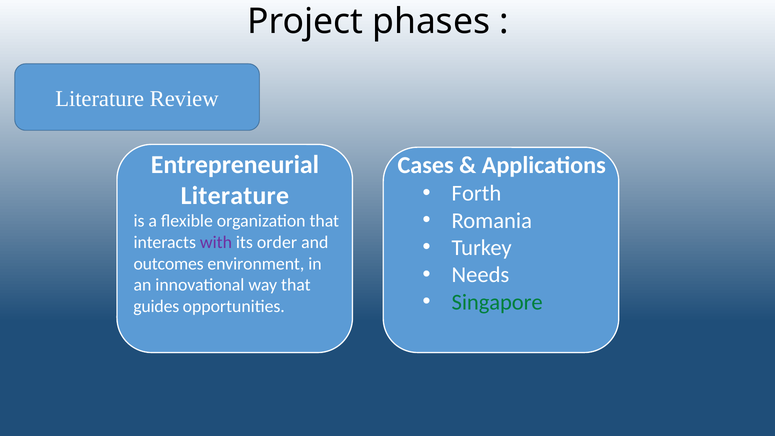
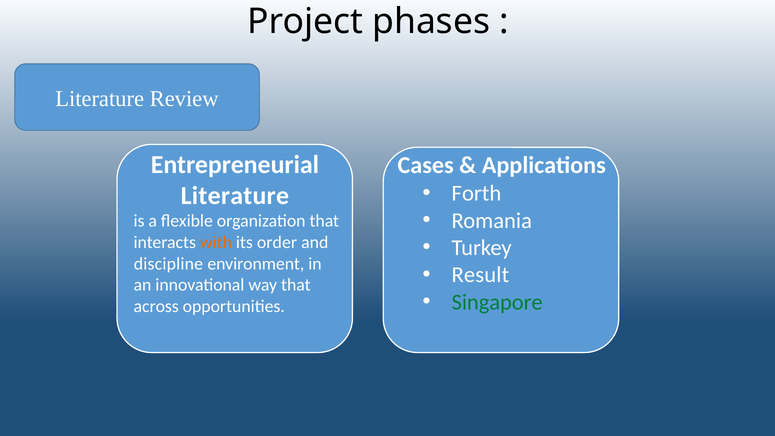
with colour: purple -> orange (216, 242)
outcomes: outcomes -> discipline (168, 264)
Needs: Needs -> Result (480, 275)
guides: guides -> across (156, 306)
